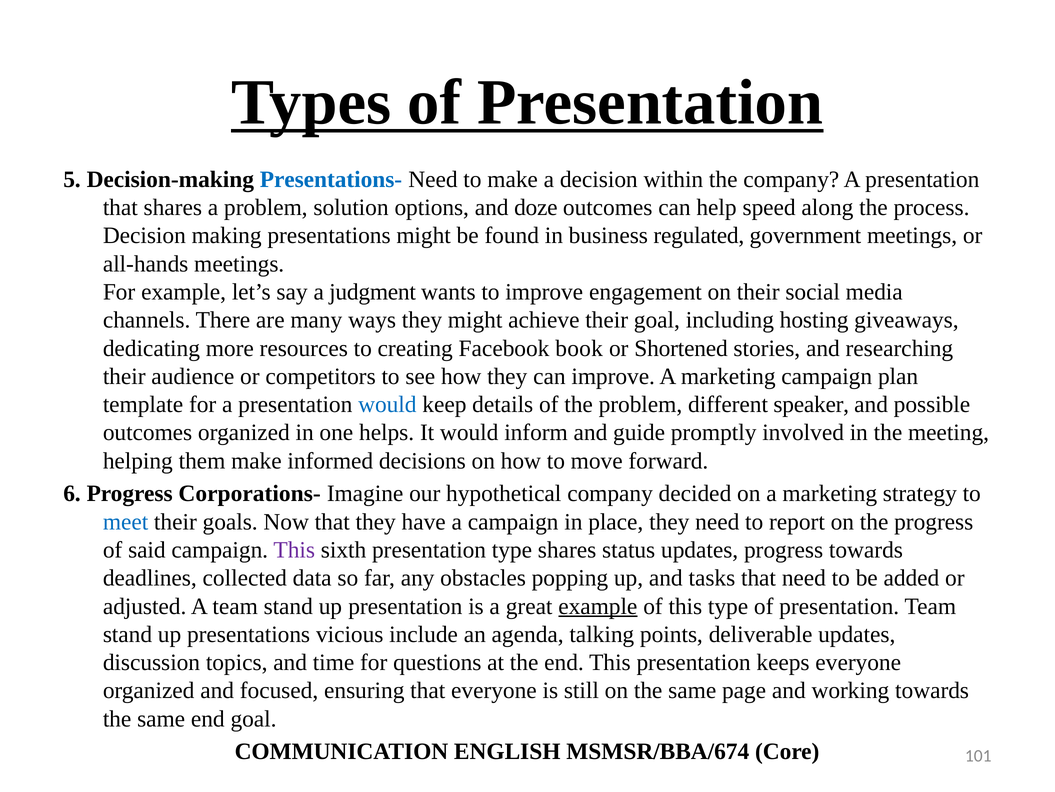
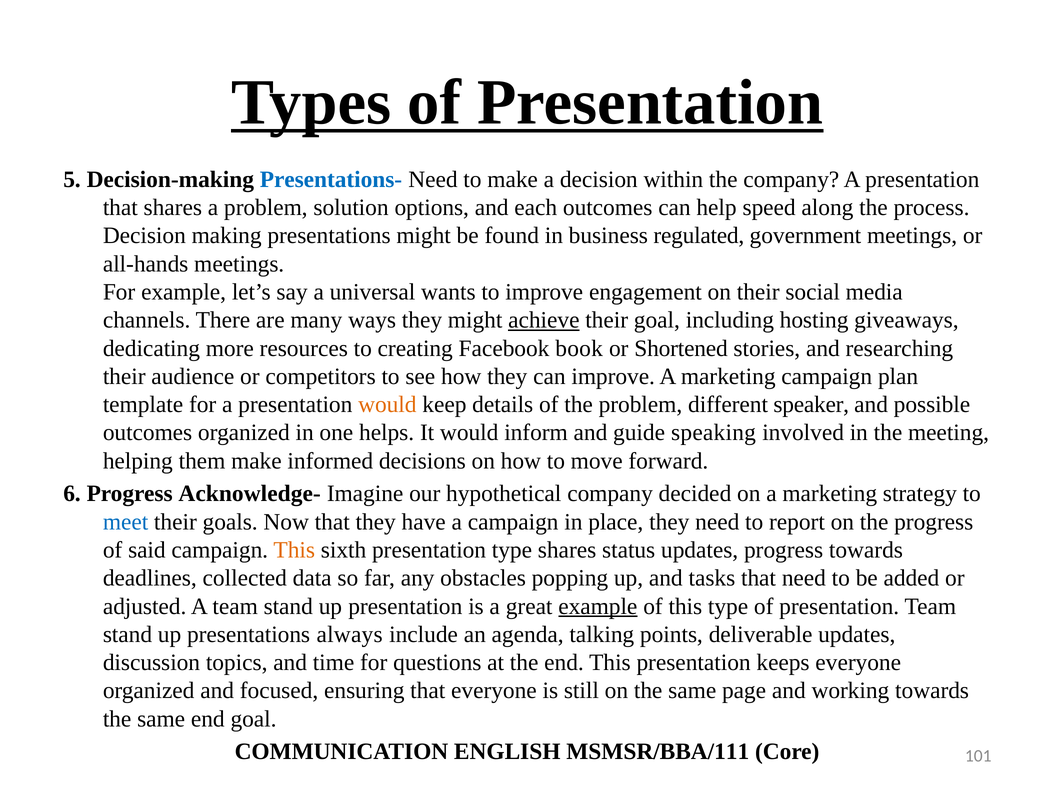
doze: doze -> each (536, 207)
judgment: judgment -> universal (372, 292)
achieve underline: none -> present (544, 320)
would colour: blue -> orange (387, 404)
promptly: promptly -> speaking (714, 432)
Corporations-: Corporations- -> Acknowledge- (250, 493)
This colour: purple -> orange (294, 549)
vicious: vicious -> always (350, 634)
MSMSR/BBA/674: MSMSR/BBA/674 -> MSMSR/BBA/111 (658, 751)
